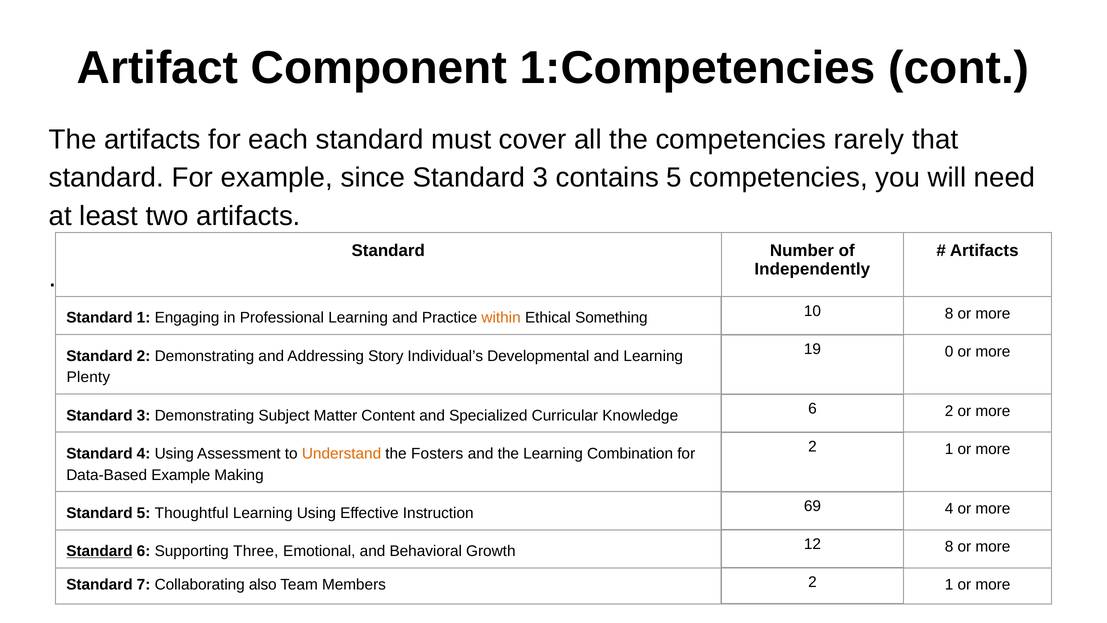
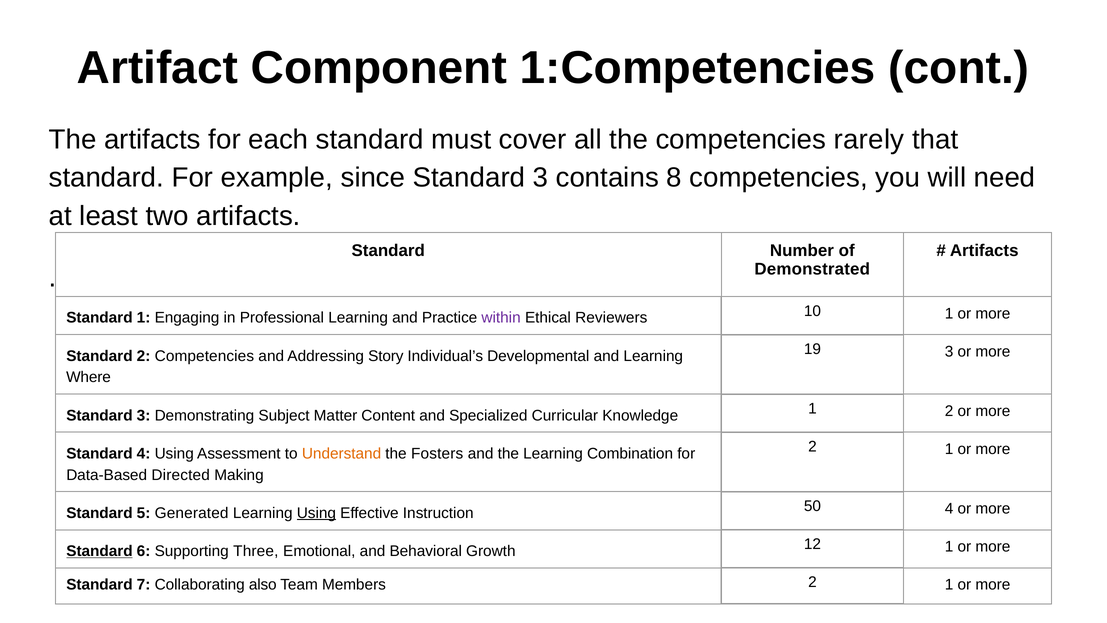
contains 5: 5 -> 8 (674, 178)
Independently: Independently -> Demonstrated (812, 269)
within colour: orange -> purple (501, 318)
Something: Something -> Reviewers (611, 318)
10 8: 8 -> 1 (949, 313)
19 0: 0 -> 3 (949, 352)
2 Demonstrating: Demonstrating -> Competencies (204, 356)
Plenty: Plenty -> Where (88, 377)
Knowledge 6: 6 -> 1 (812, 408)
Data-Based Example: Example -> Directed (181, 475)
Thoughtful: Thoughtful -> Generated (192, 513)
Using underline: none -> present (316, 513)
69: 69 -> 50 (812, 506)
12 8: 8 -> 1 (949, 547)
